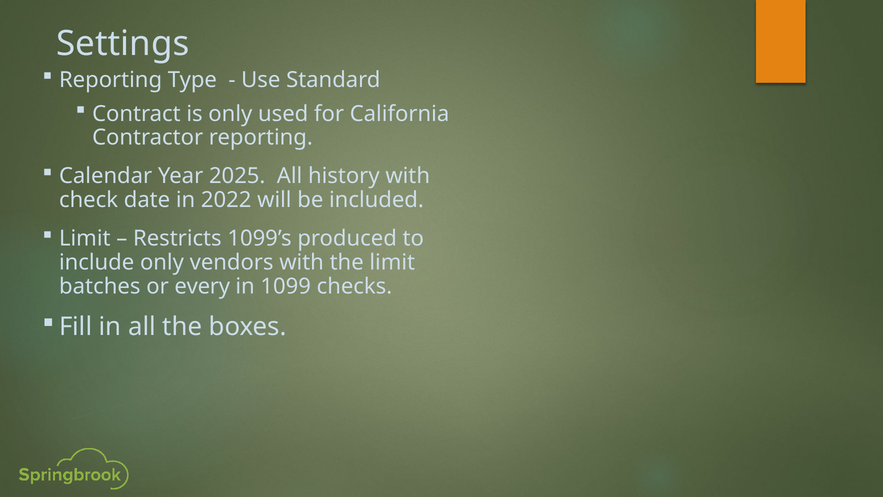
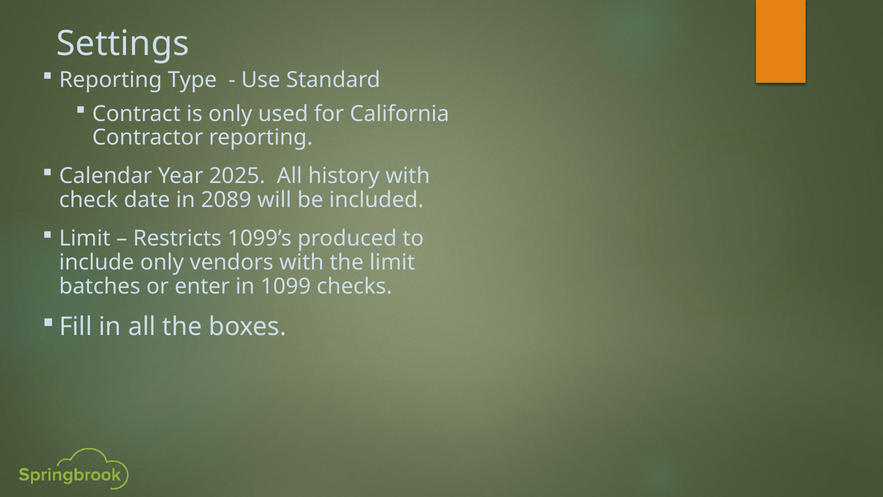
2022: 2022 -> 2089 (226, 200)
every: every -> enter (202, 286)
